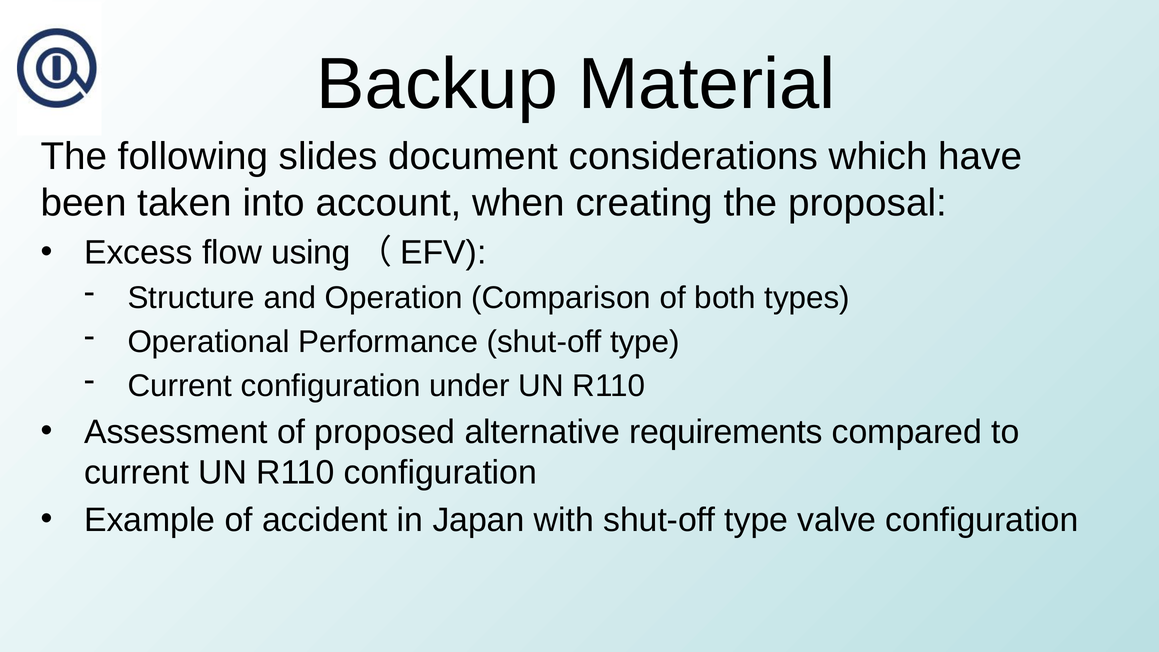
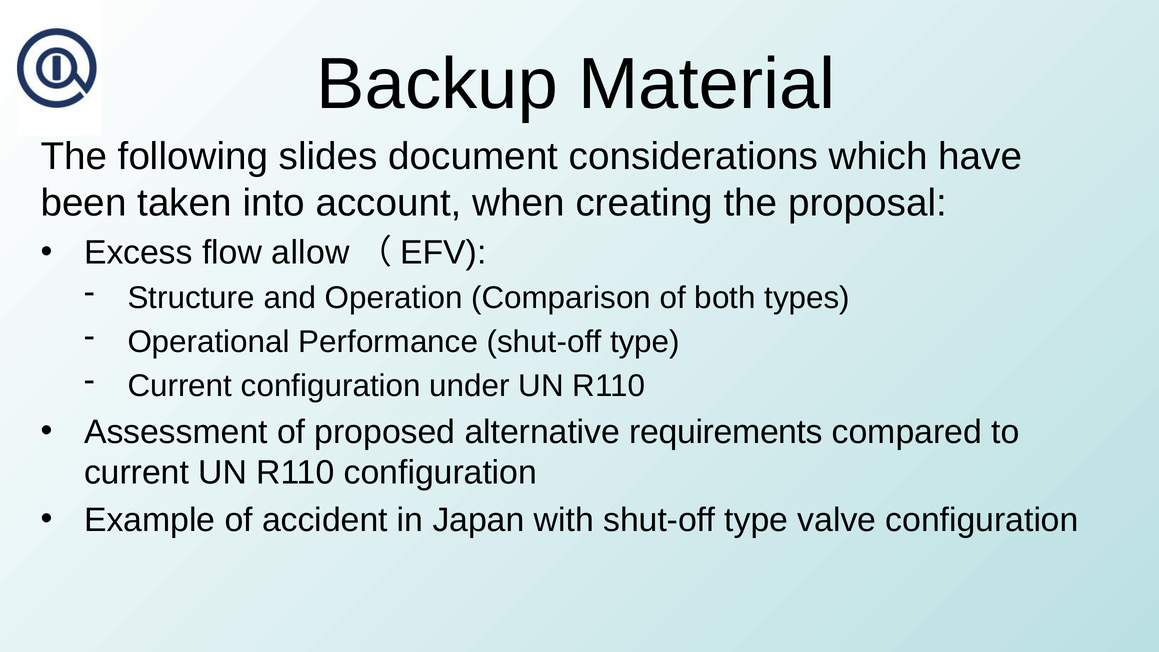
using: using -> allow (311, 253)
